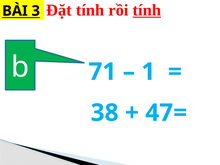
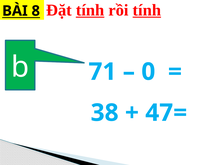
3: 3 -> 8 (36, 11)
tính underline: none -> present (90, 10)
1: 1 -> 0 (148, 72)
